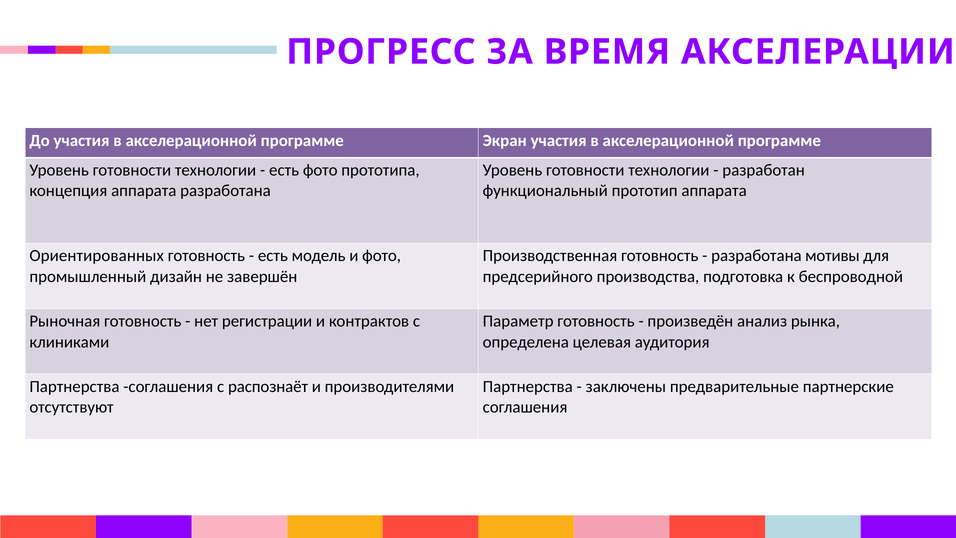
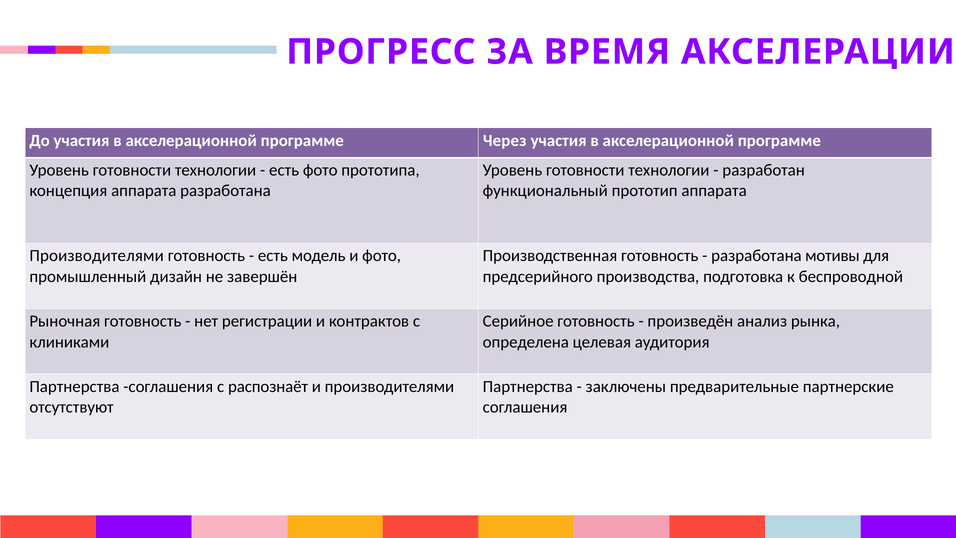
Экран: Экран -> Через (505, 140)
Ориентированных: Ориентированных -> Производителями (97, 256)
Параметр: Параметр -> Серийное (518, 321)
